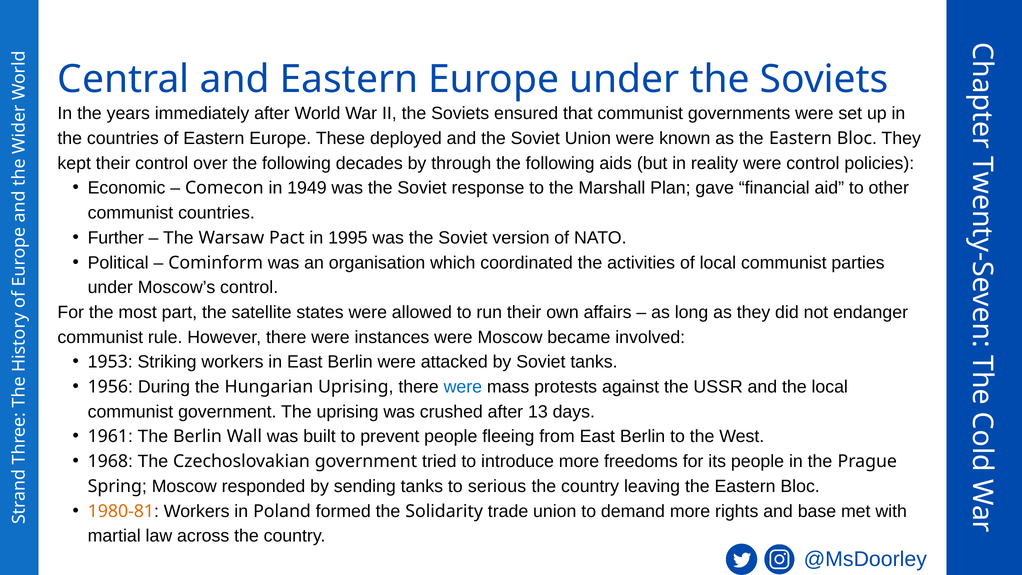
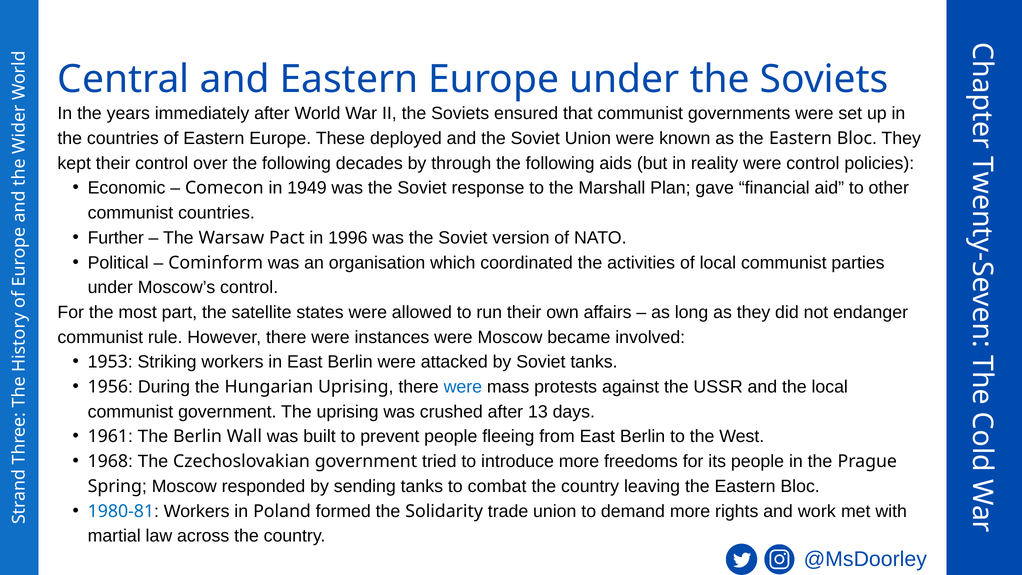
1995: 1995 -> 1996 (348, 238)
serious: serious -> combat (497, 486)
1980-81 colour: orange -> blue (121, 511)
base: base -> work (817, 511)
